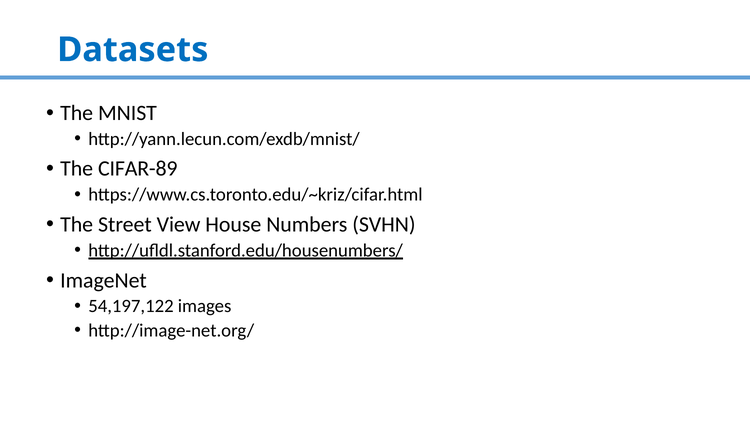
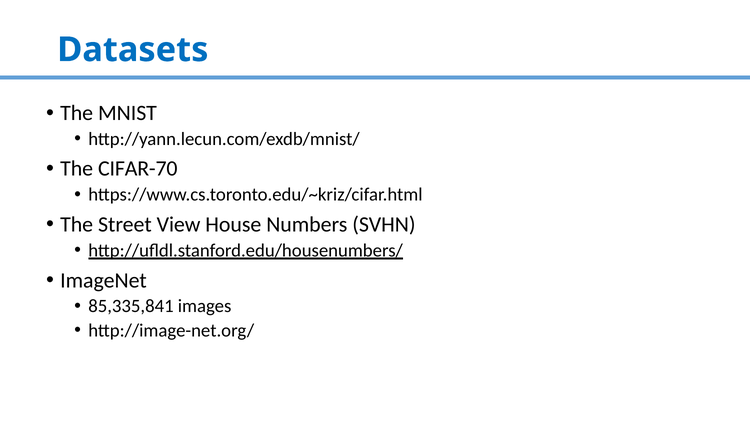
CIFAR-89: CIFAR-89 -> CIFAR-70 (138, 169)
54,197,122: 54,197,122 -> 85,335,841 (131, 306)
